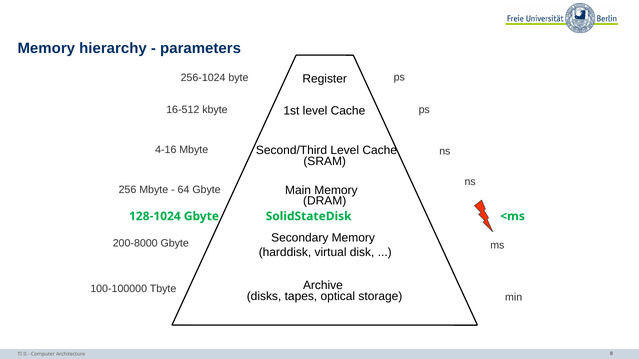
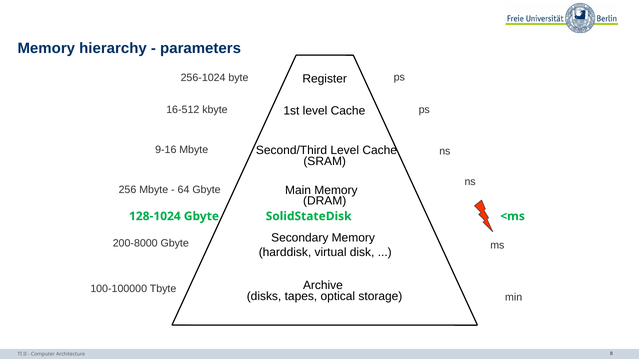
4-16: 4-16 -> 9-16 (166, 150)
